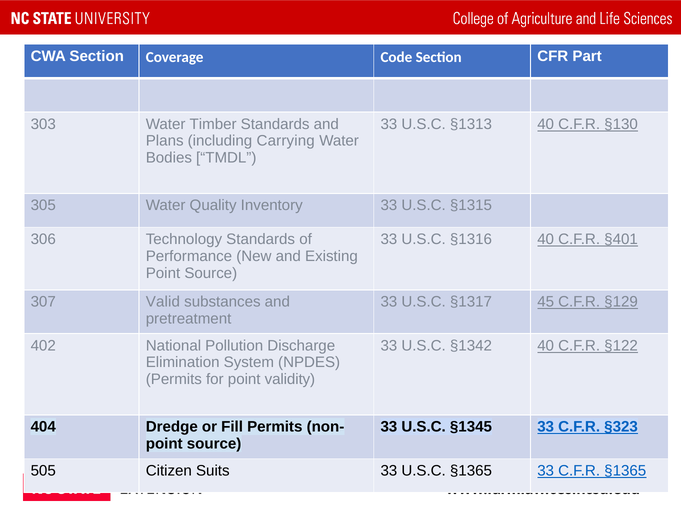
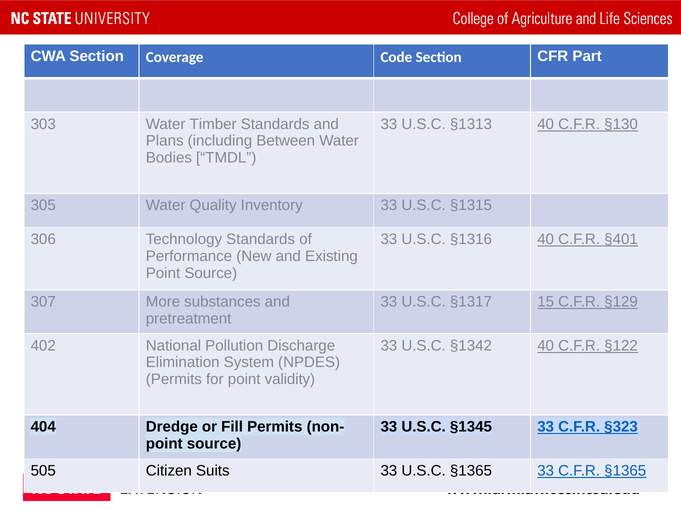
Carrying: Carrying -> Between (286, 141)
Valid: Valid -> More (163, 302)
45: 45 -> 15 (546, 302)
